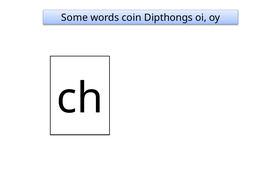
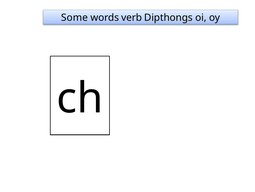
coin: coin -> verb (132, 18)
